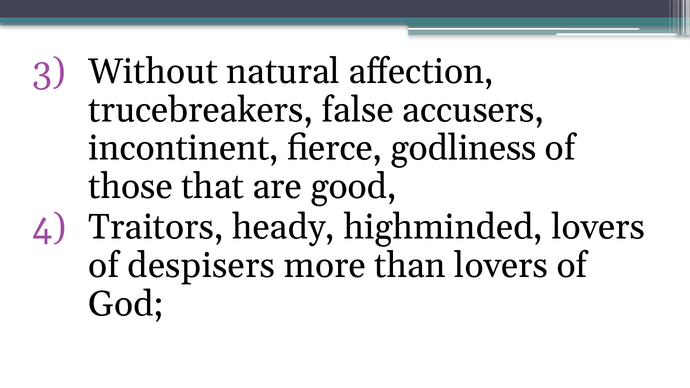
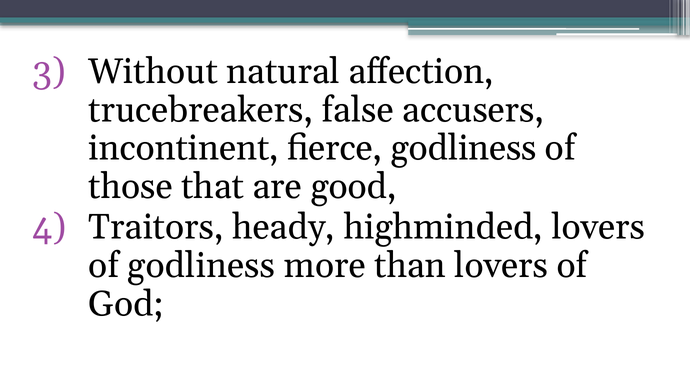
of despisers: despisers -> godliness (201, 266)
